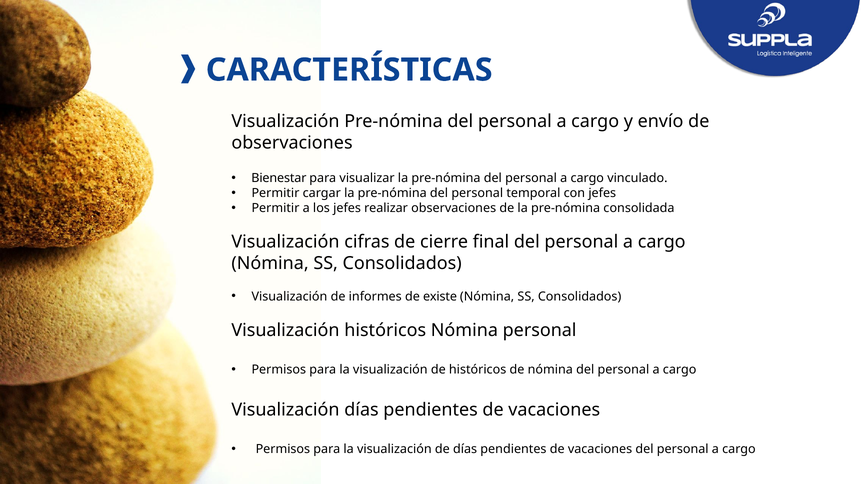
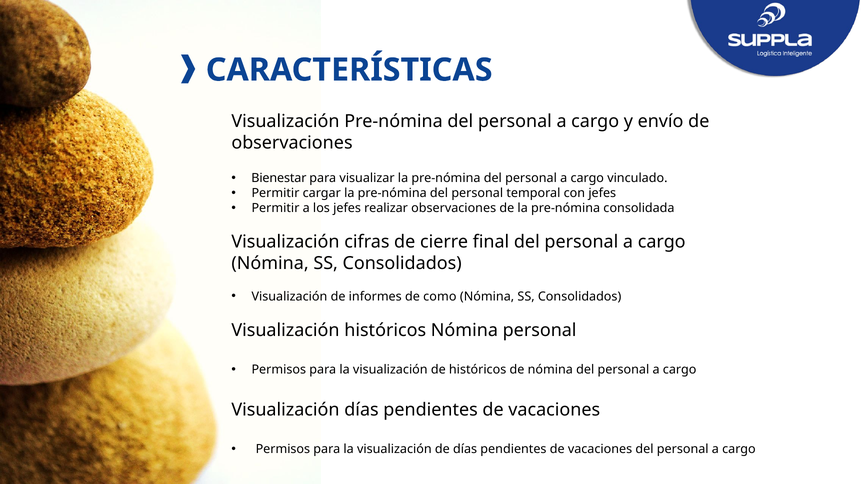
existe: existe -> como (440, 297)
